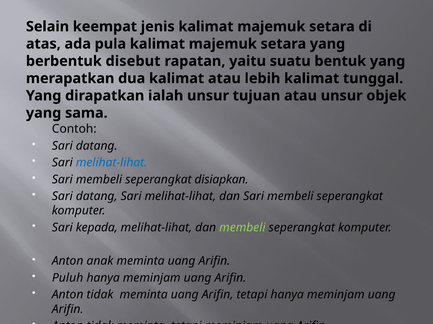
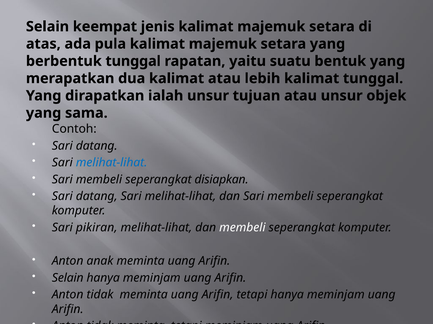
berbentuk disebut: disebut -> tunggal (133, 61)
kepada: kepada -> pikiran (97, 228)
membeli colour: light green -> white (242, 228)
Puluh: Puluh -> Selain (68, 278)
